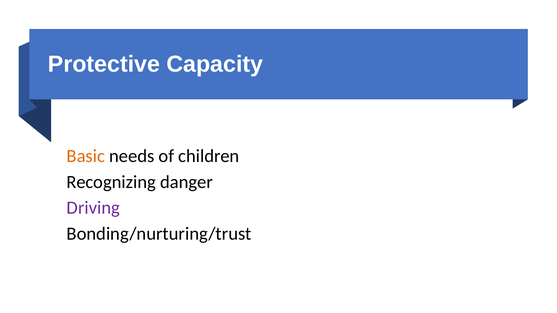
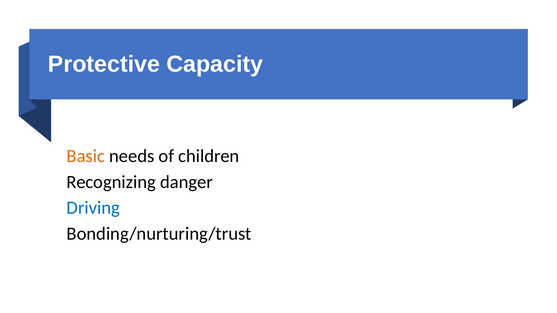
Driving colour: purple -> blue (93, 208)
